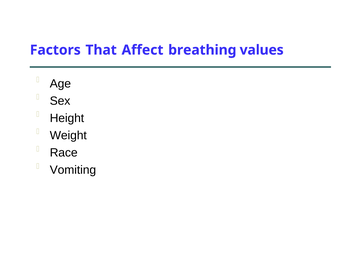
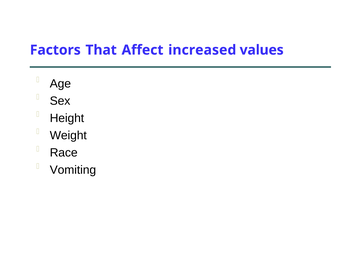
breathing: breathing -> increased (202, 50)
